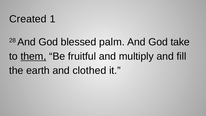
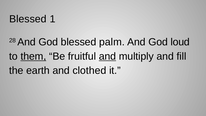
Created: Created -> Blessed (28, 19)
take: take -> loud (180, 42)
and underline: none -> present (107, 56)
